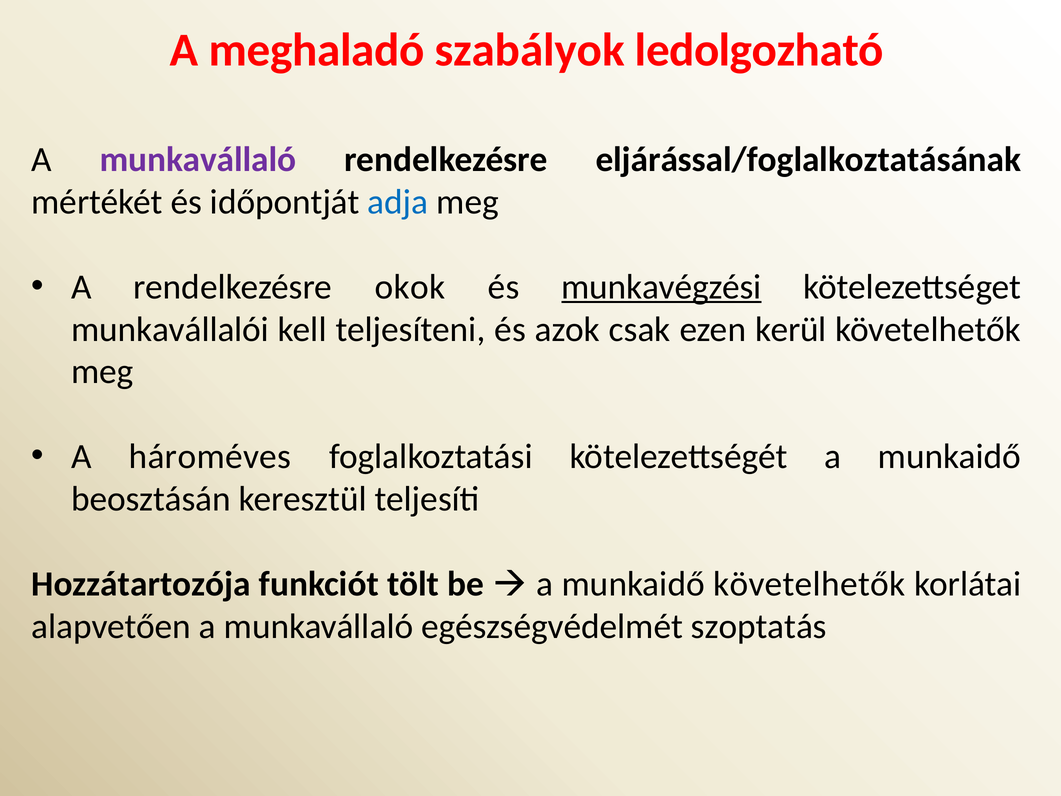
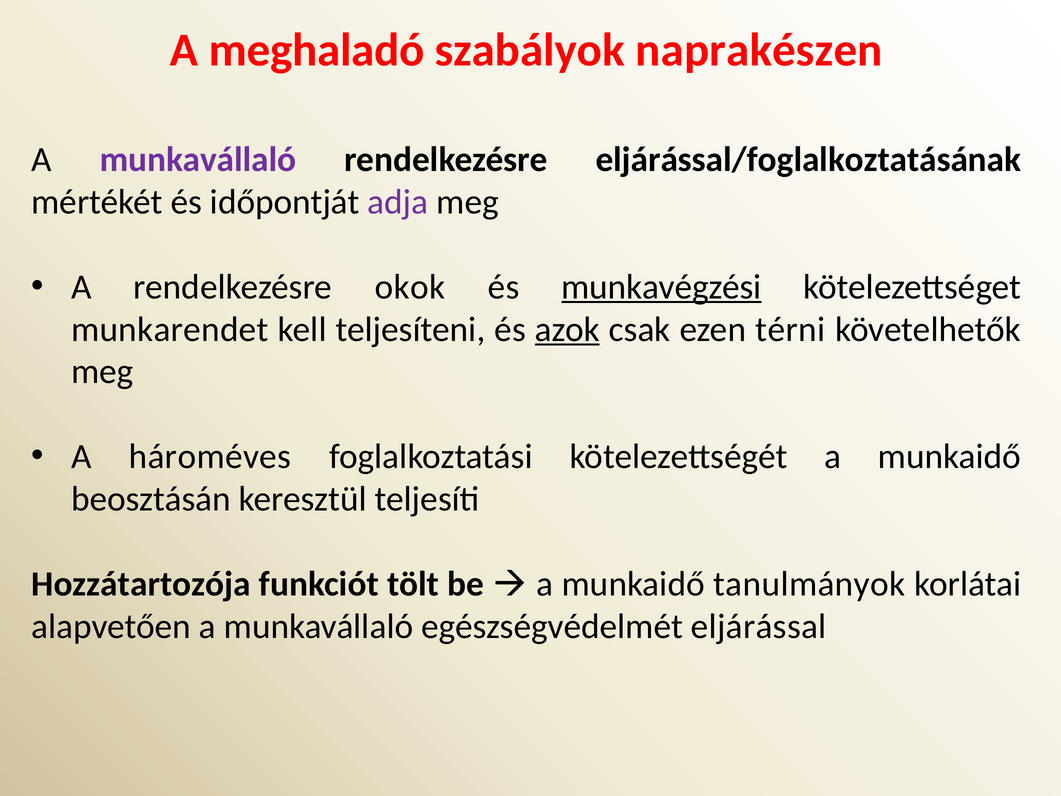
ledolgozható: ledolgozható -> naprakészen (759, 50)
adja colour: blue -> purple (398, 202)
munkavállalói: munkavállalói -> munkarendet (170, 329)
azok underline: none -> present (567, 329)
kerül: kerül -> térni (790, 329)
munkaidő követelhetők: követelhetők -> tanulmányok (809, 584)
szoptatás: szoptatás -> eljárással (759, 626)
